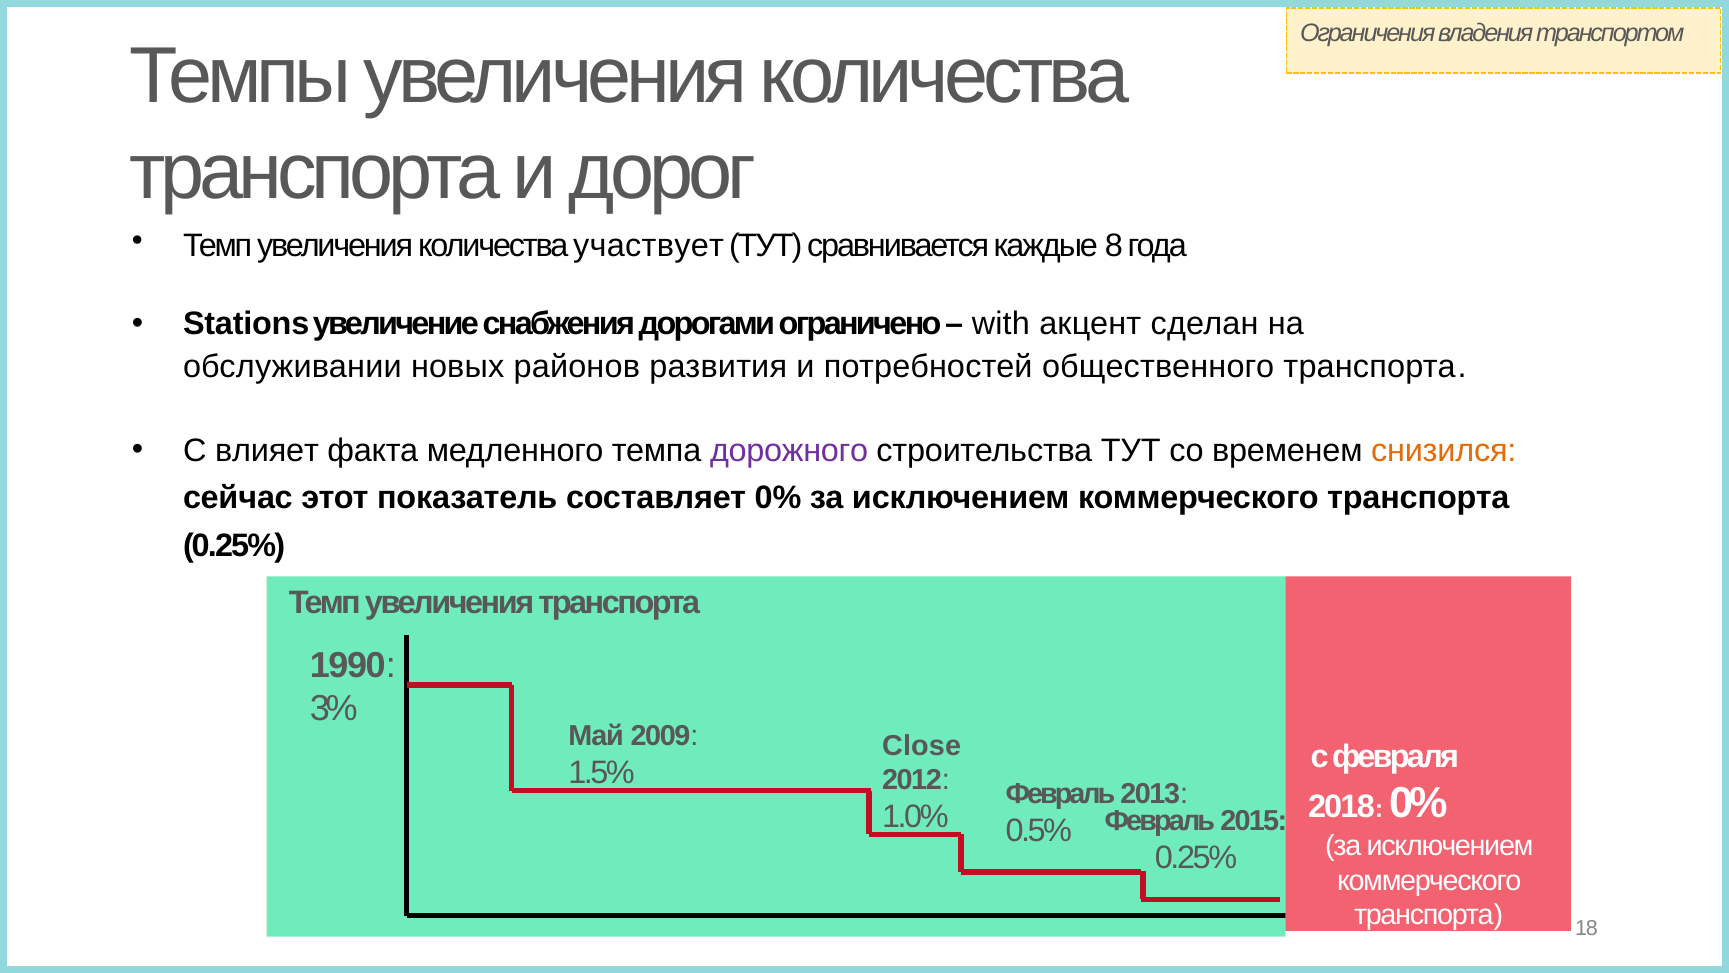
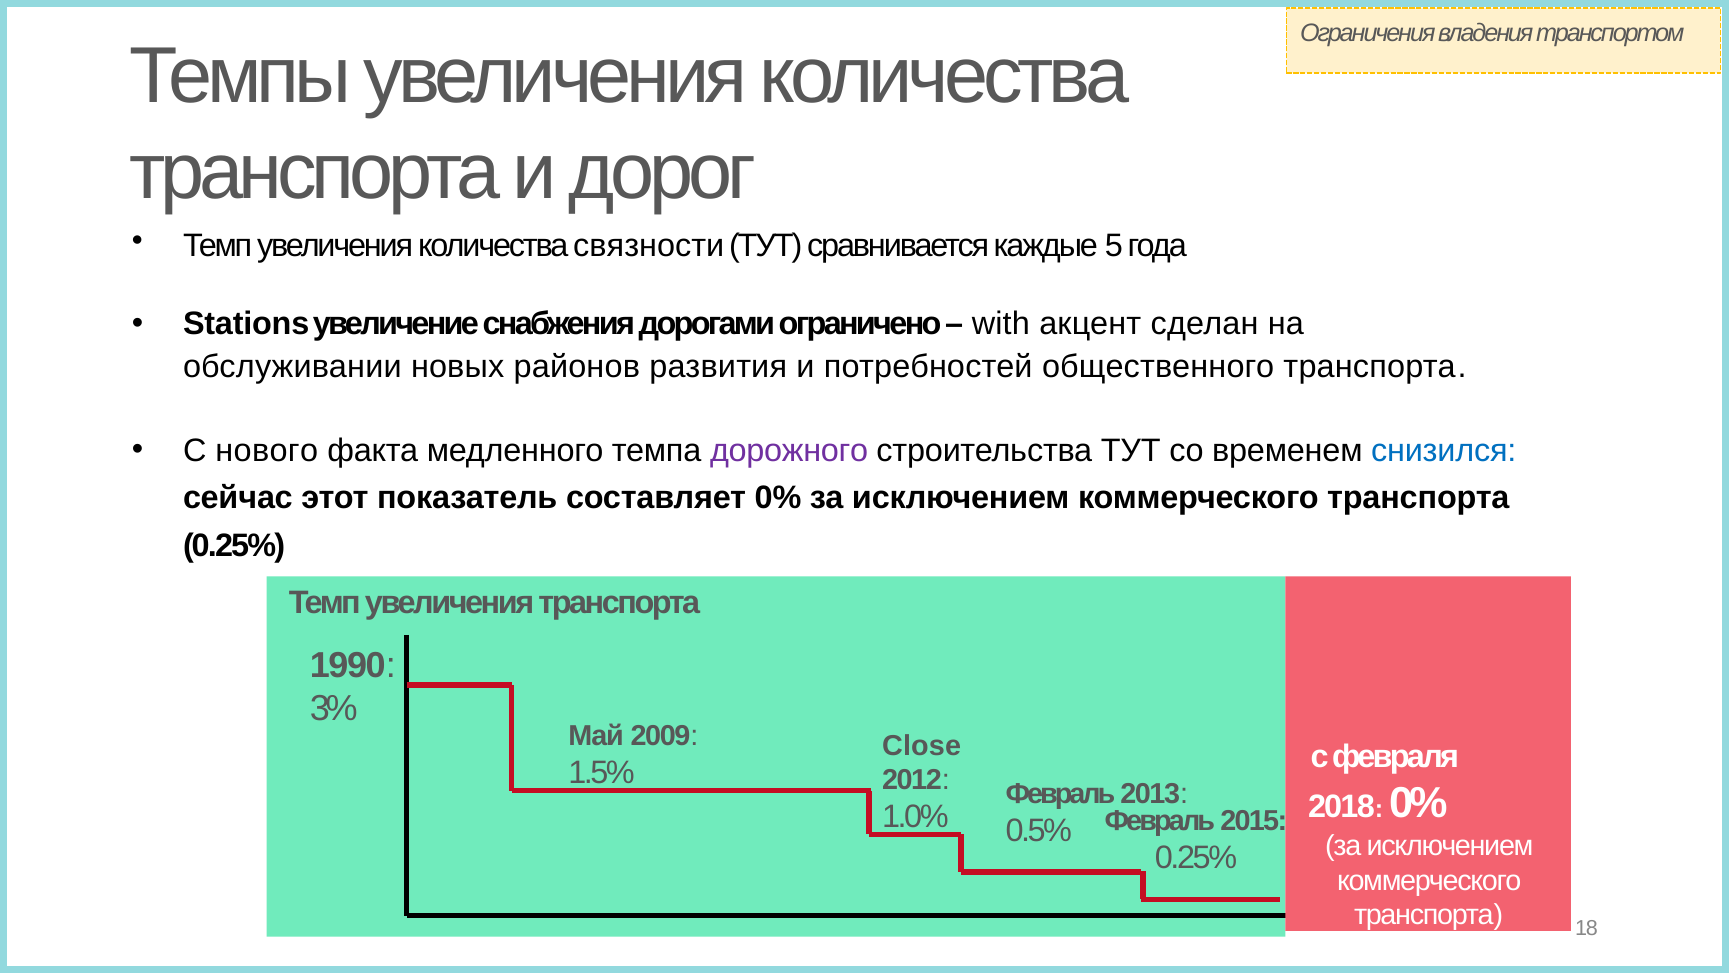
участвует: участвует -> связности (649, 246)
8: 8 -> 5 (1114, 246)
влияет: влияет -> нового (267, 450)
снизился colour: orange -> blue (1444, 450)
